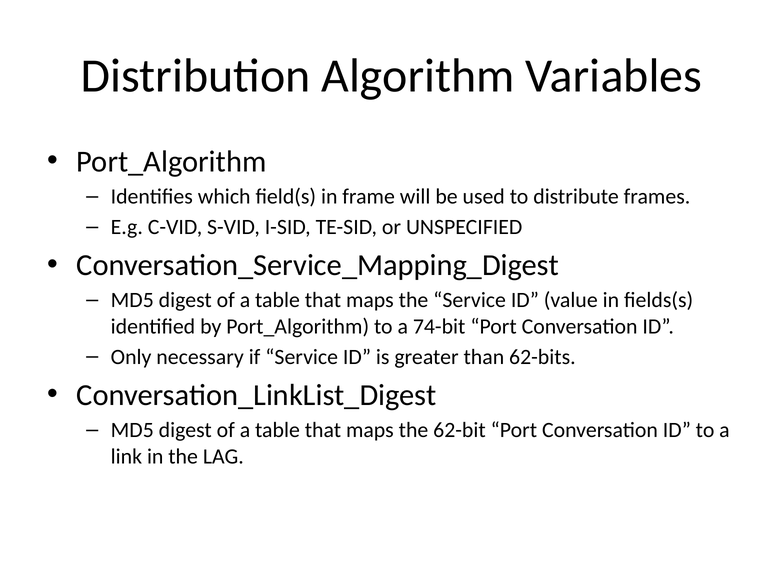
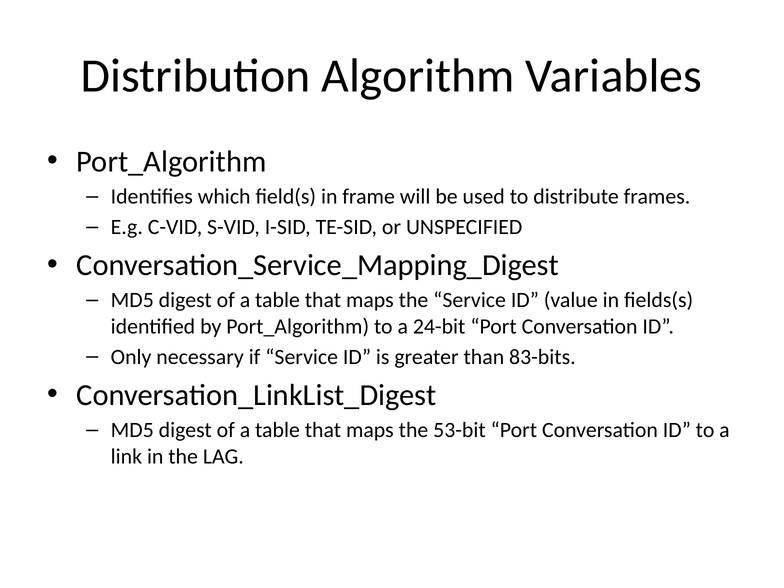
74-bit: 74-bit -> 24-bit (439, 326)
62-bits: 62-bits -> 83-bits (542, 357)
62-bit: 62-bit -> 53-bit (459, 430)
